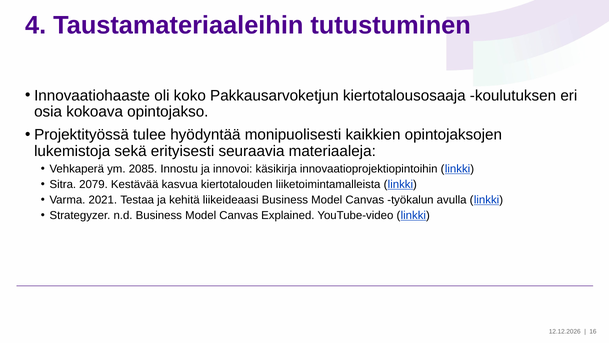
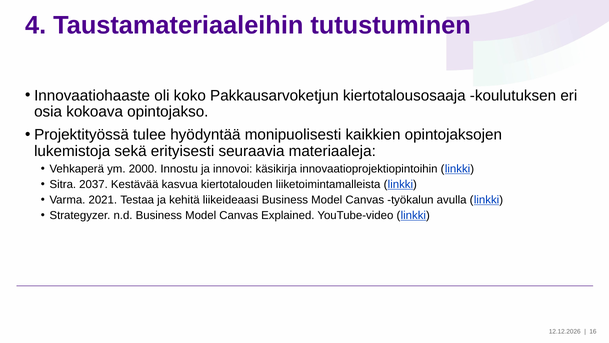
2085: 2085 -> 2000 (143, 169)
2079: 2079 -> 2037 (94, 184)
